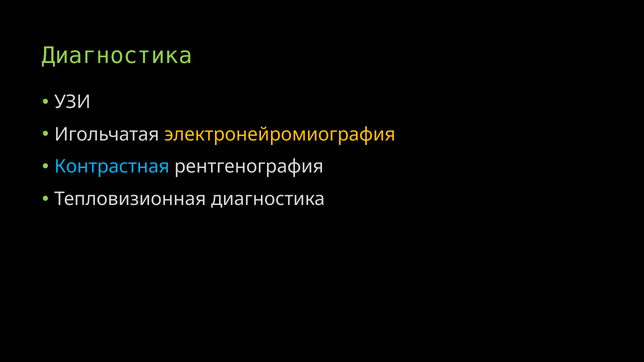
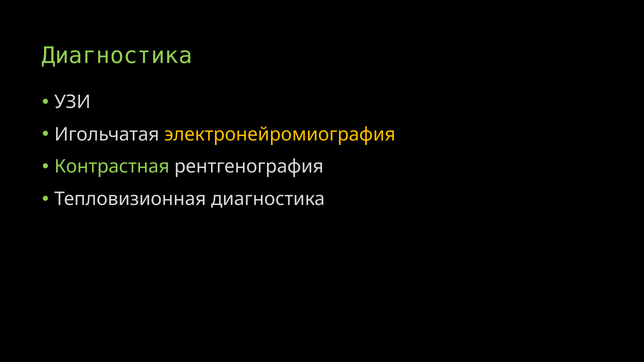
Контрастная colour: light blue -> light green (112, 167)
